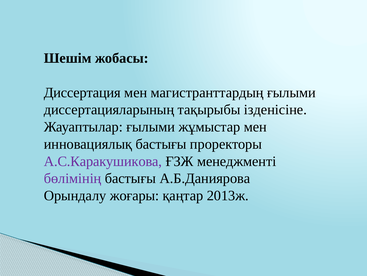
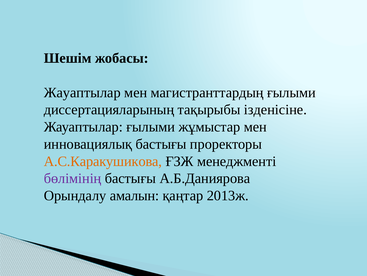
Диссертация: Диссертация -> Жауаптылар (82, 92)
А.С.Каракушикова colour: purple -> orange (103, 161)
жоғары: жоғары -> амалын (135, 195)
